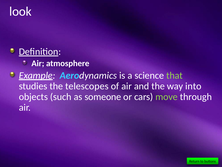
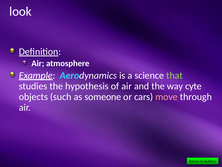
telescopes: telescopes -> hypothesis (87, 86)
into: into -> cyte (193, 86)
move colour: light green -> pink (167, 97)
